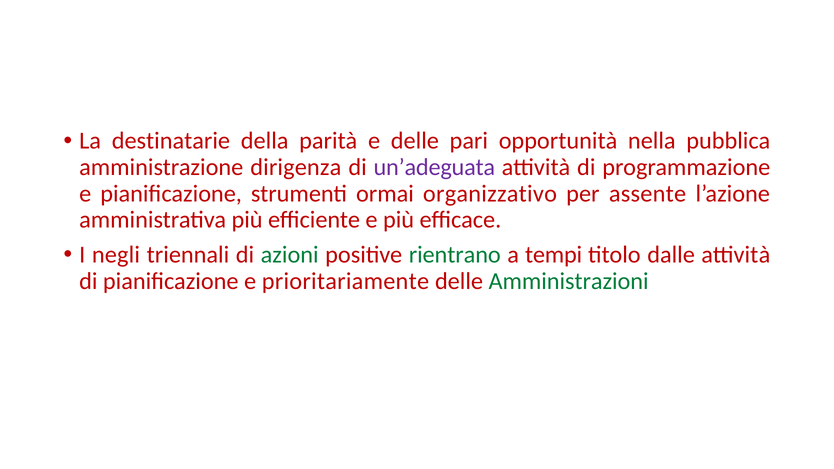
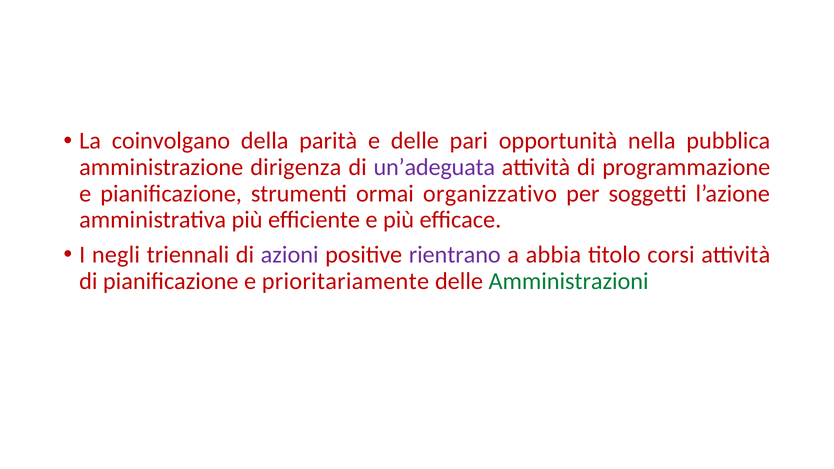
destinatarie: destinatarie -> coinvolgano (171, 141)
assente: assente -> soggetti (648, 194)
azioni colour: green -> purple (290, 255)
rientrano colour: green -> purple (455, 255)
tempi: tempi -> abbia (553, 255)
dalle: dalle -> corsi (671, 255)
